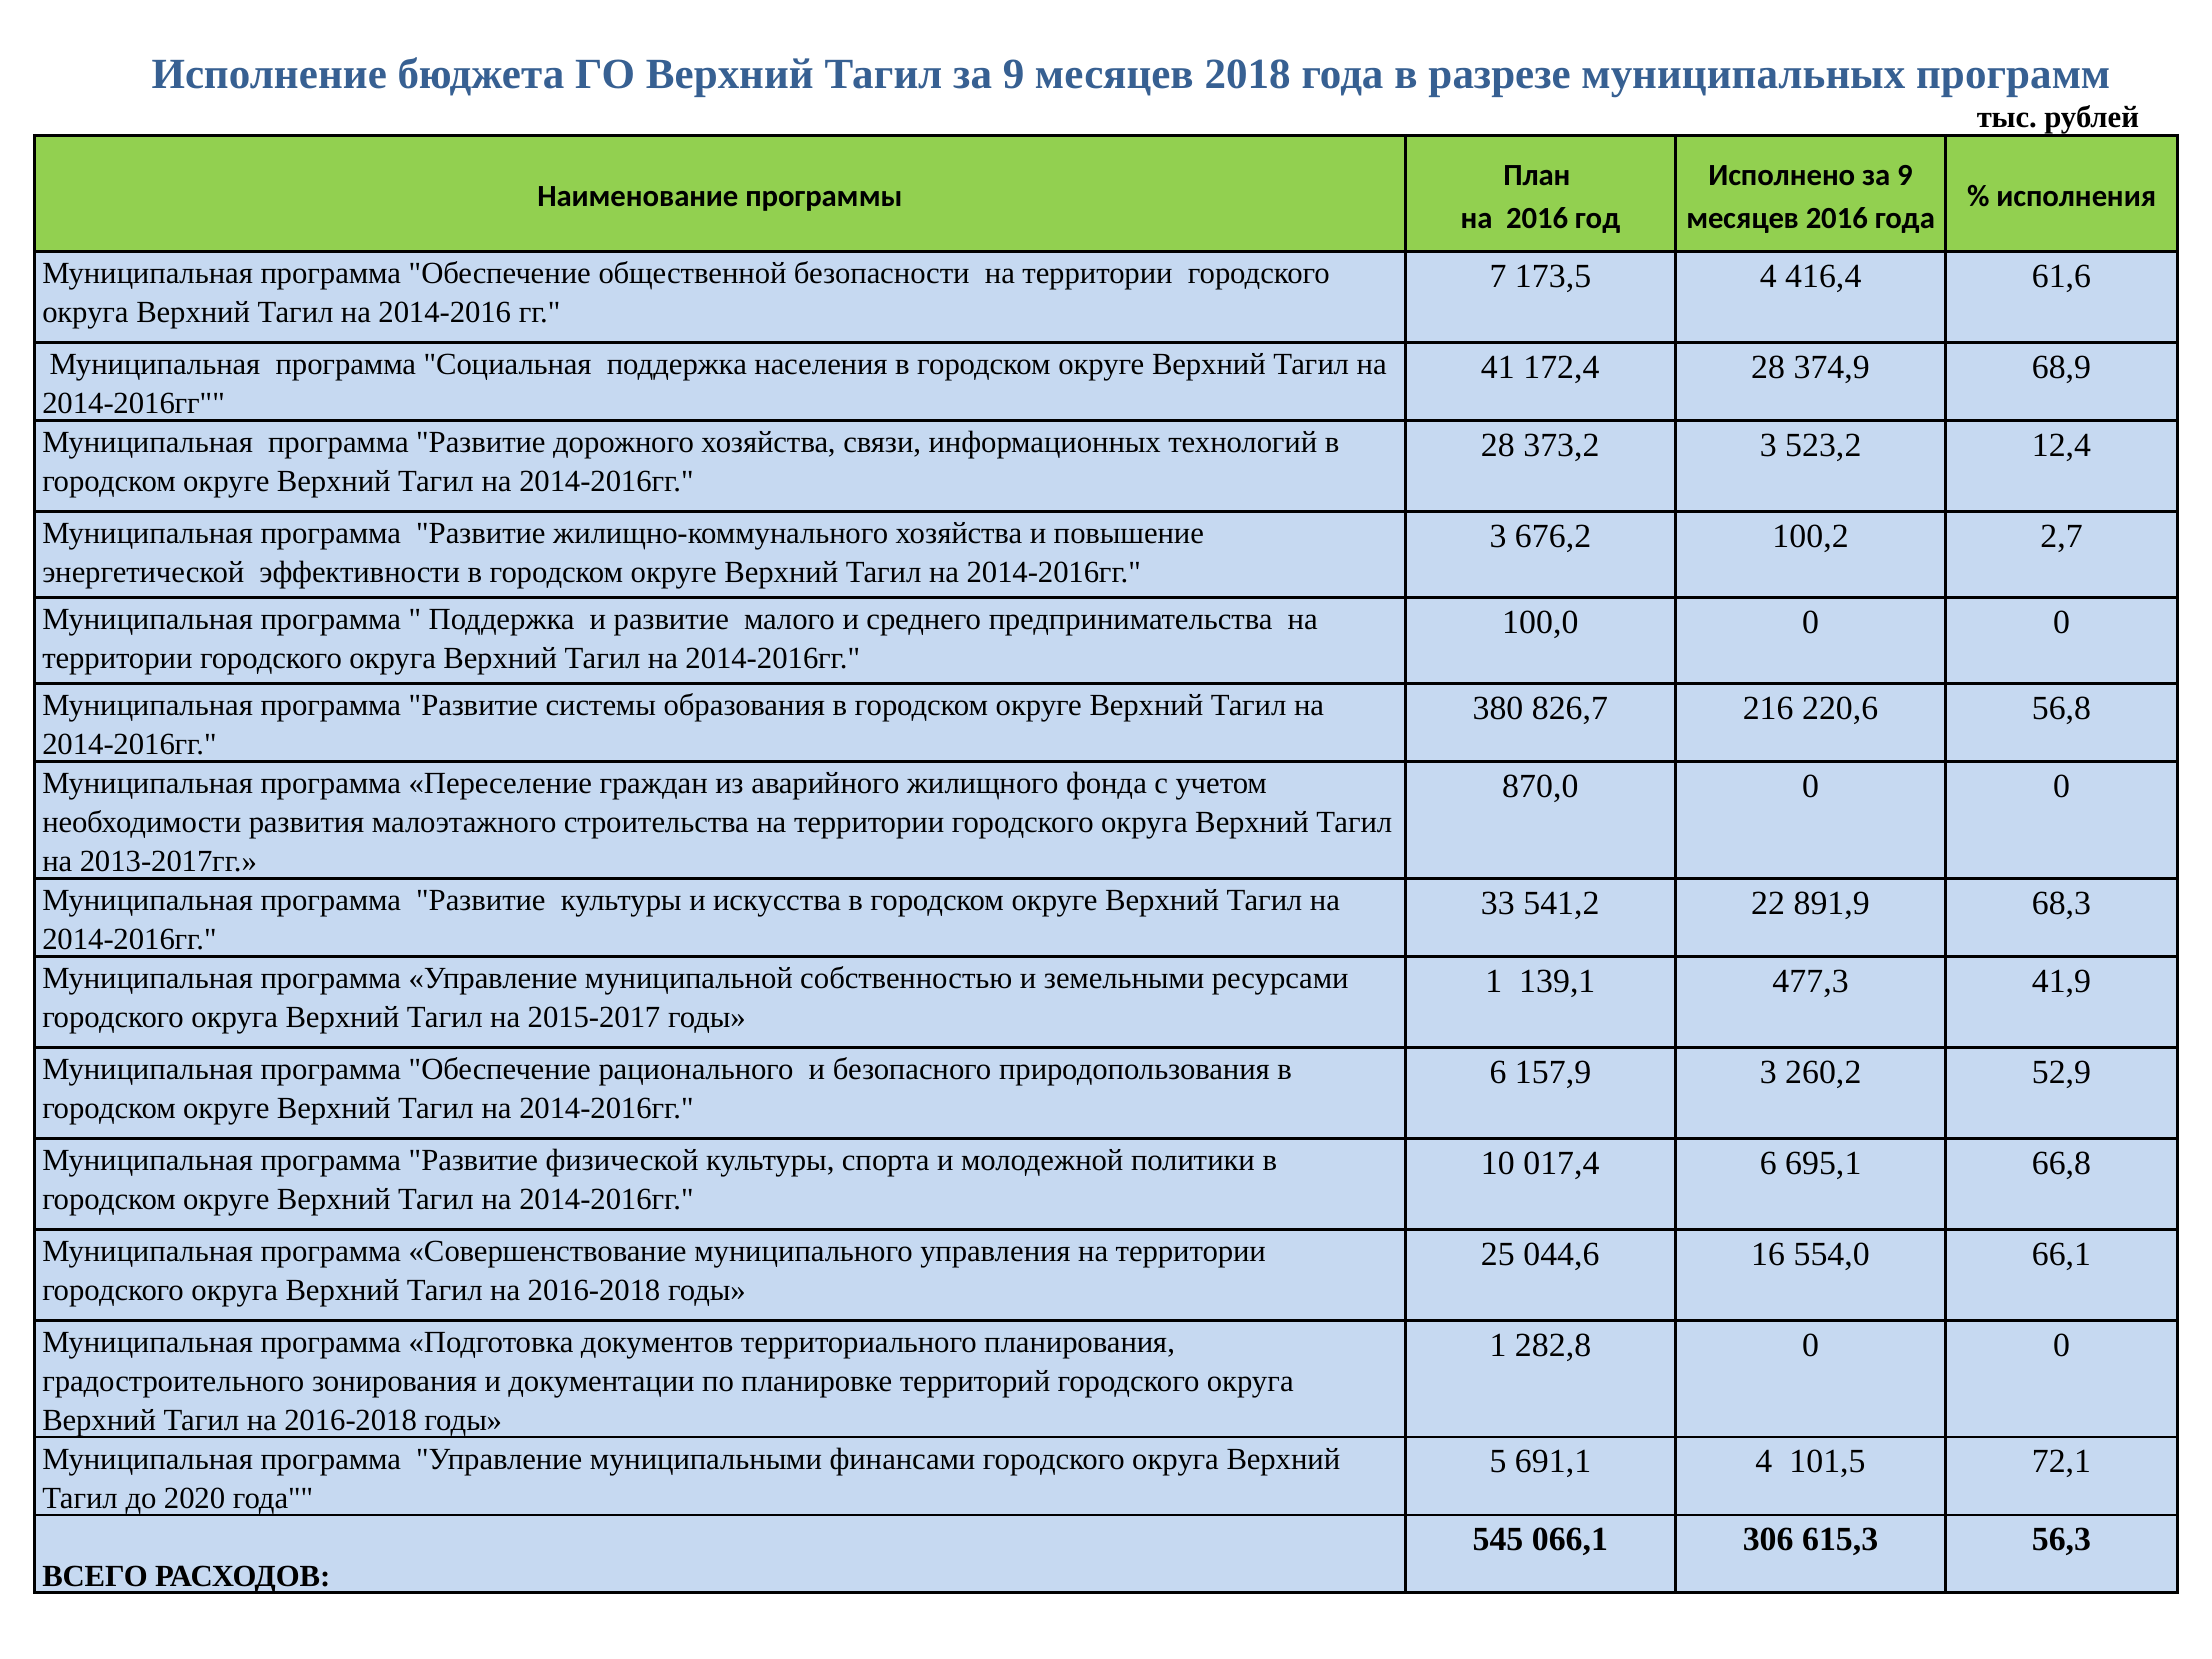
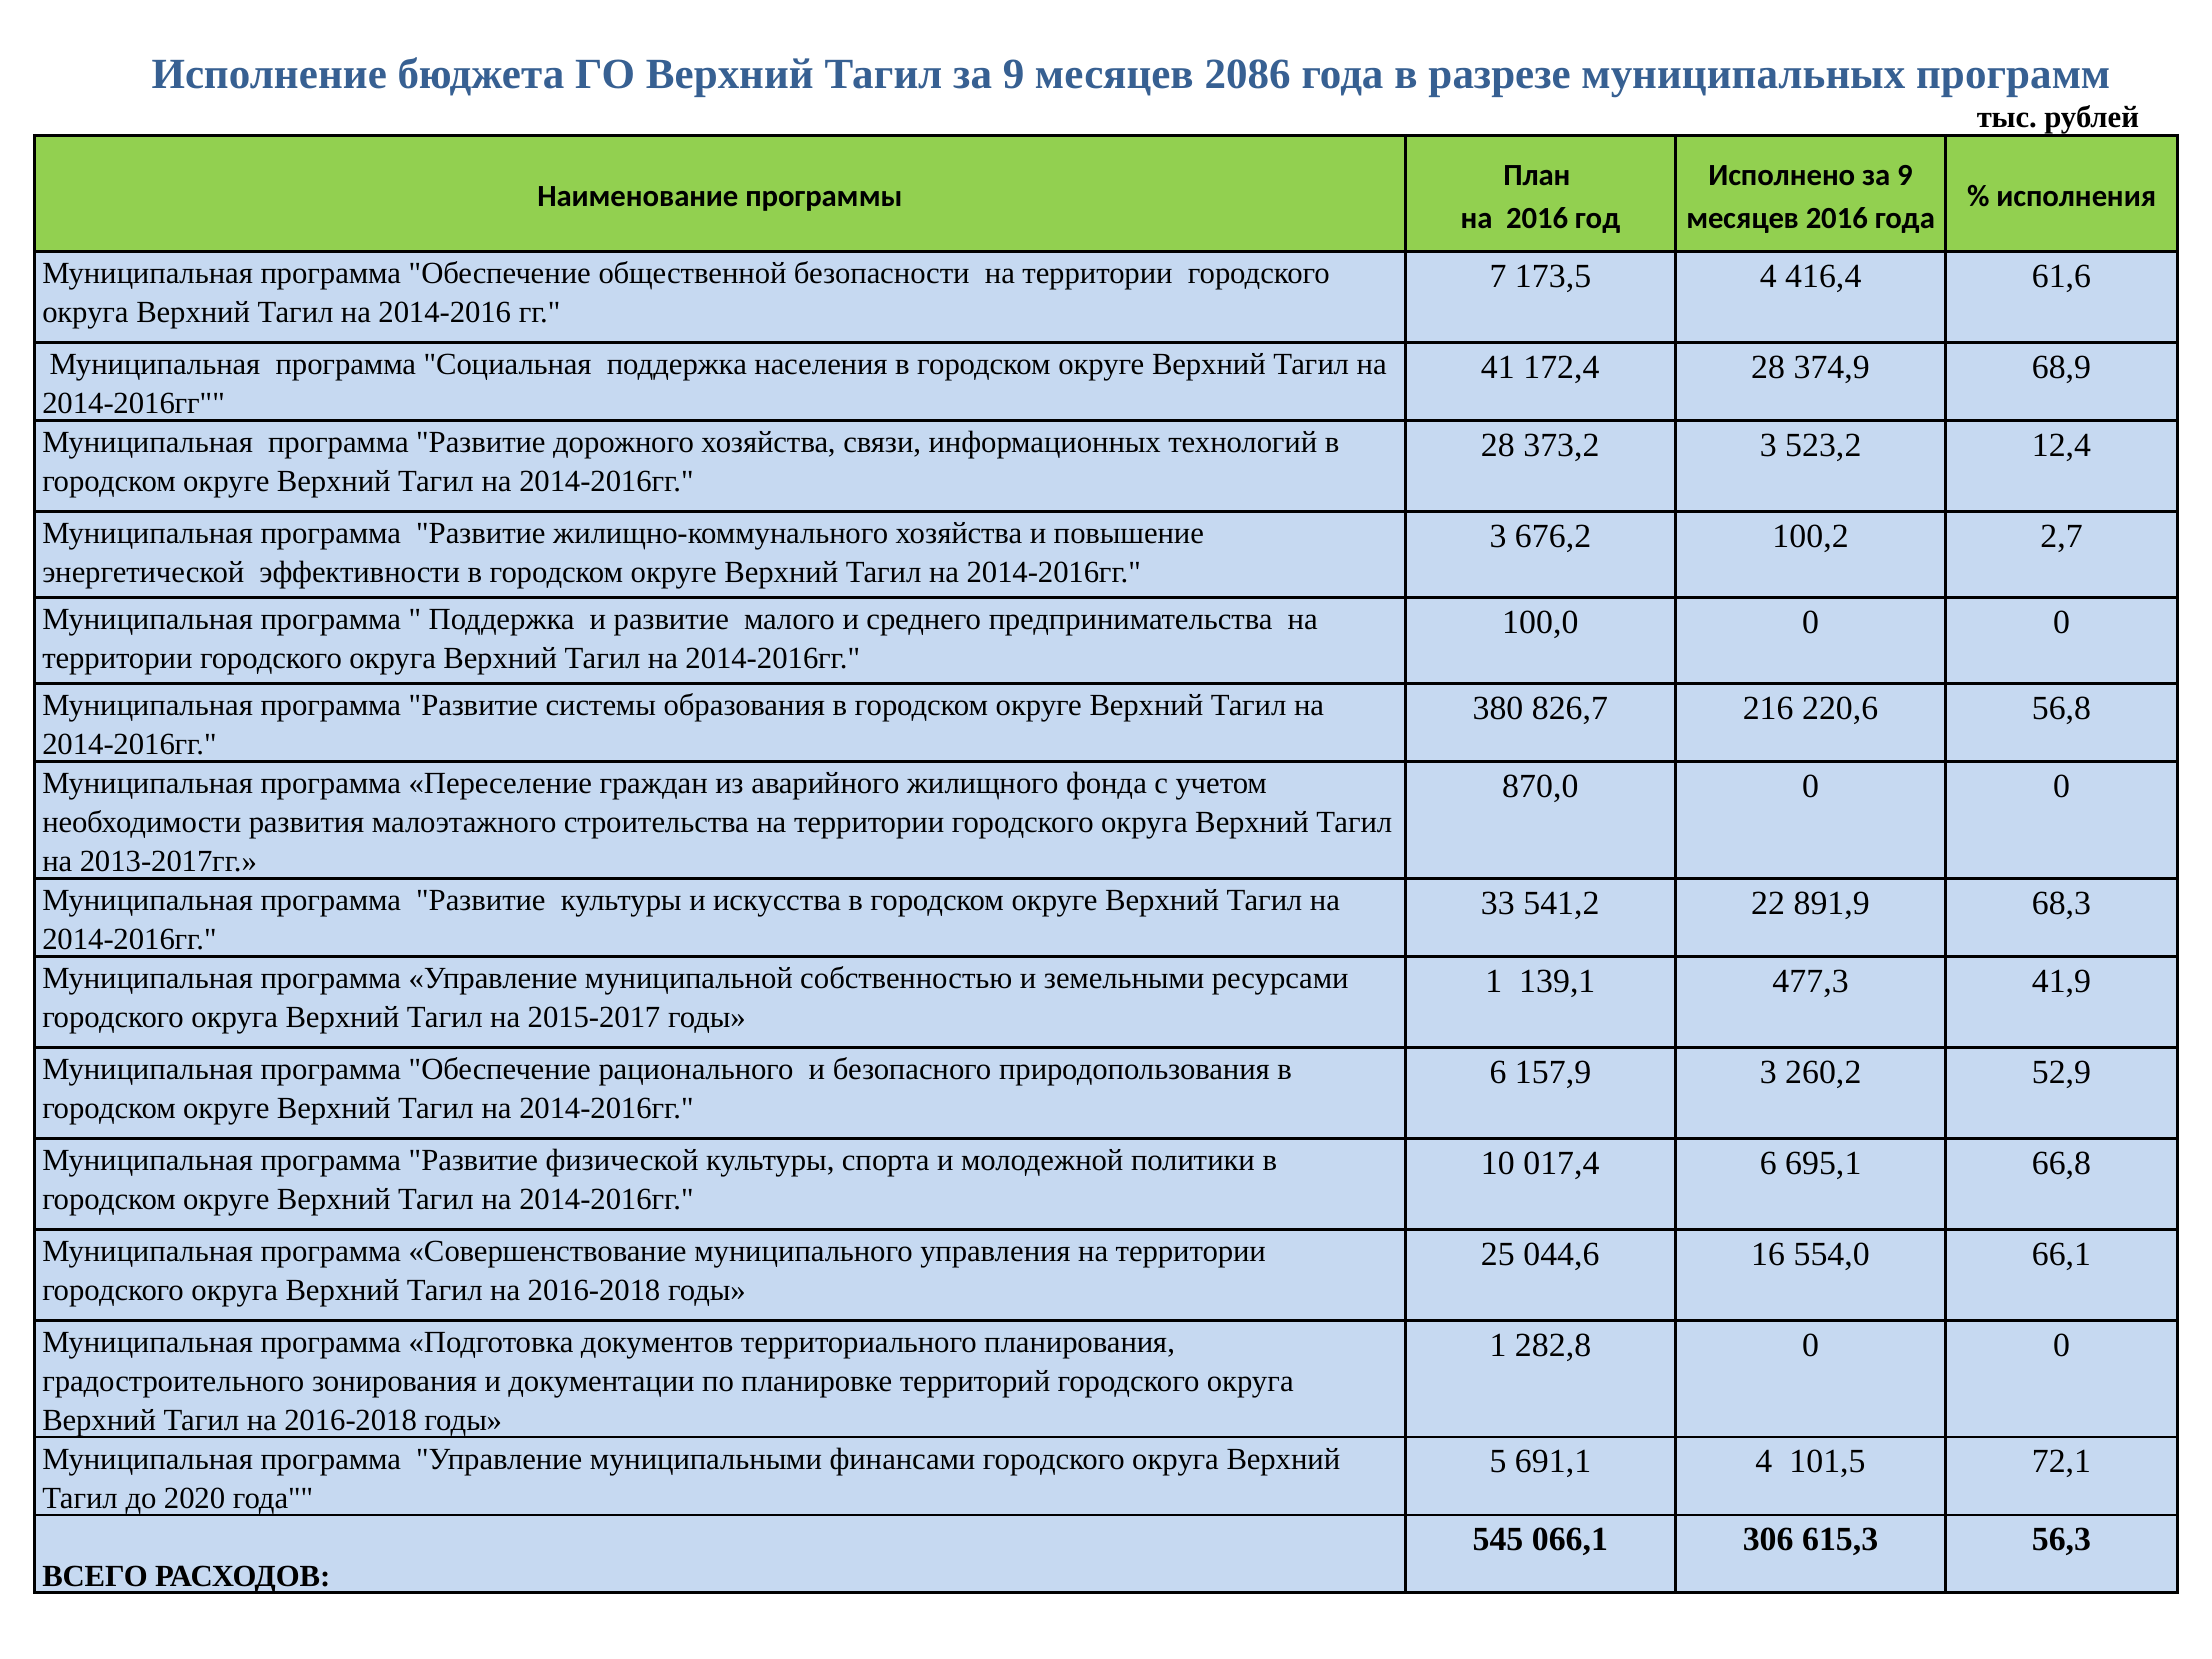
2018: 2018 -> 2086 (1248, 74)
